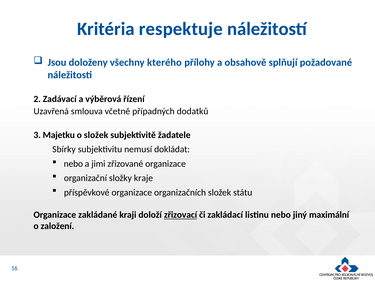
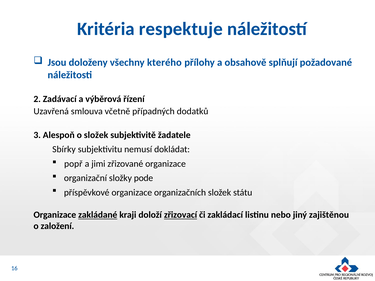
Majetku: Majetku -> Alespoň (59, 135)
nebo: nebo -> popř (73, 164)
kraje: kraje -> pode (144, 178)
zakládané underline: none -> present (98, 215)
maximální: maximální -> zajištěnou (329, 215)
